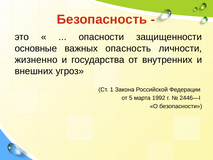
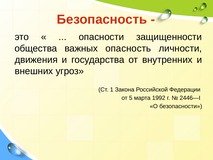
основные: основные -> общества (36, 48)
жизненно: жизненно -> движения (36, 60)
